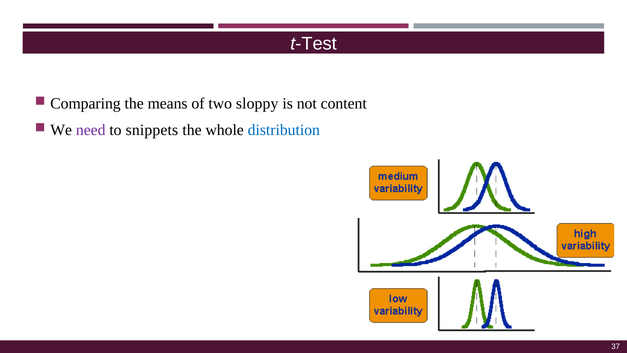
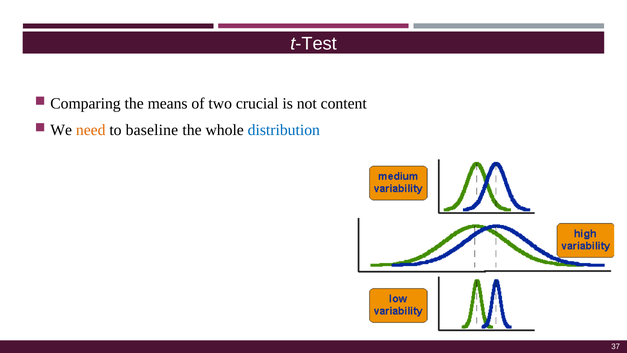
sloppy: sloppy -> crucial (257, 104)
need colour: purple -> orange (91, 130)
snippets: snippets -> baseline (152, 130)
